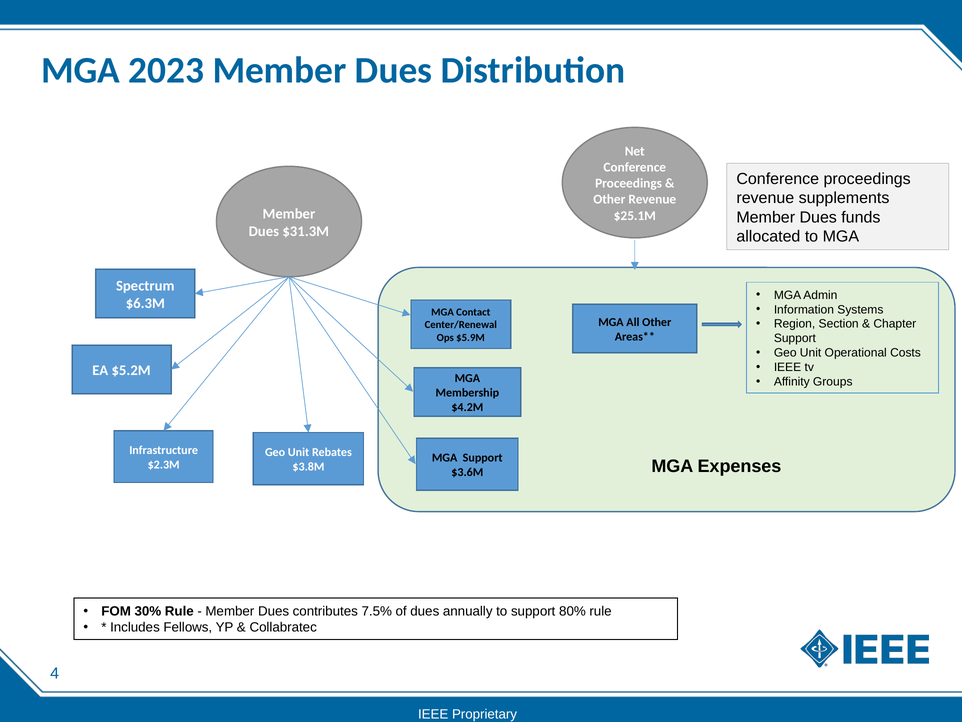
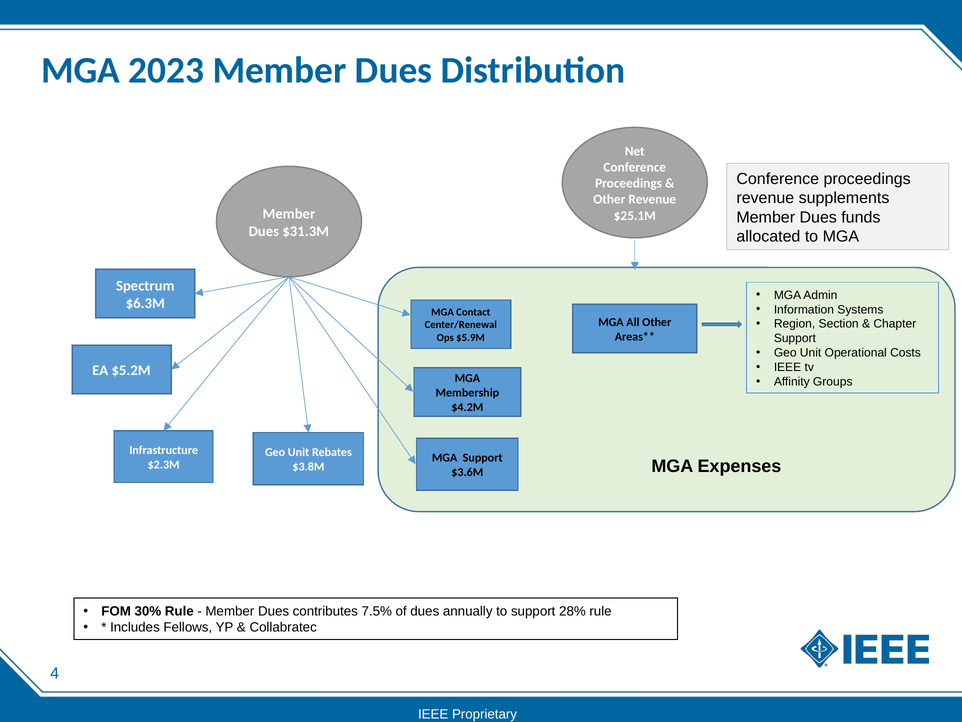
80%: 80% -> 28% (572, 611)
